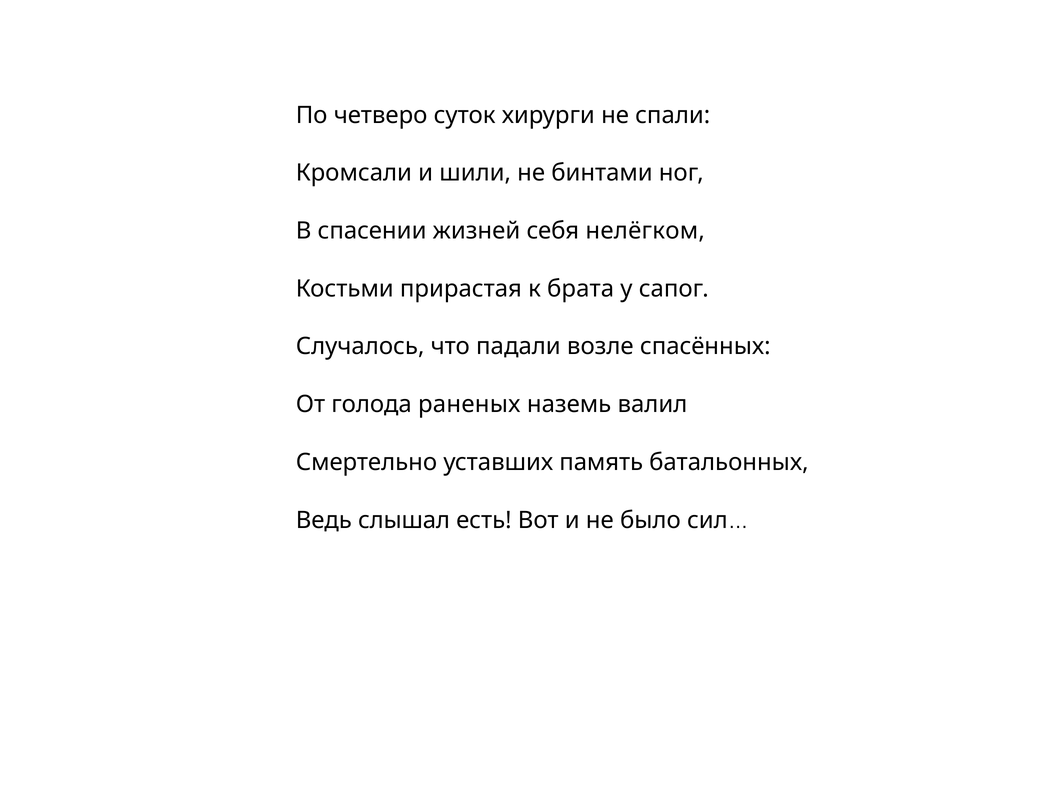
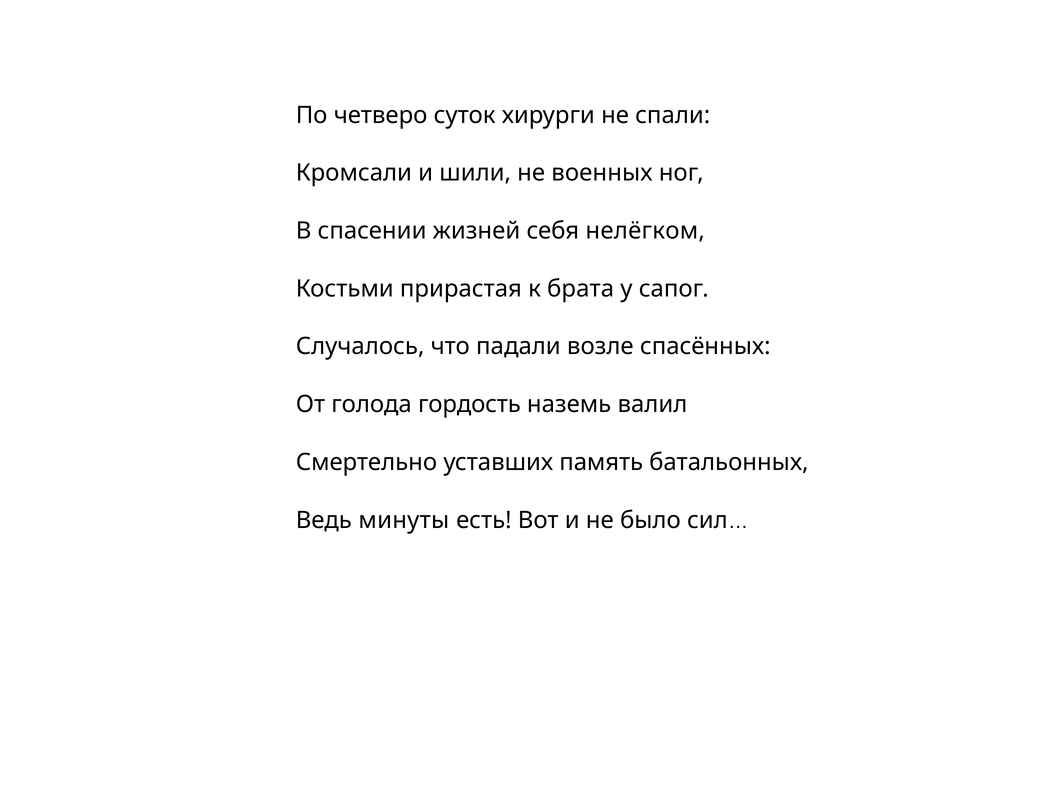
бинтами: бинтами -> военных (602, 173)
раненых: раненых -> гордость (469, 404)
слышал: слышал -> минуты (404, 520)
